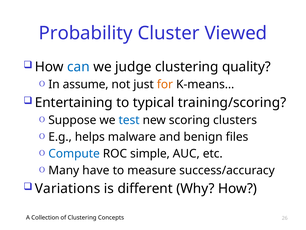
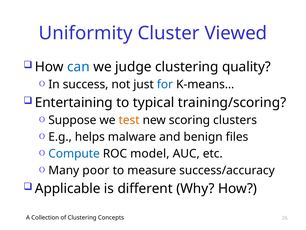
Probability: Probability -> Uniformity (86, 33)
assume: assume -> success (86, 84)
for colour: orange -> blue (165, 84)
test colour: blue -> orange (129, 120)
simple: simple -> model (150, 153)
have: have -> poor (96, 170)
Variations: Variations -> Applicable (68, 188)
